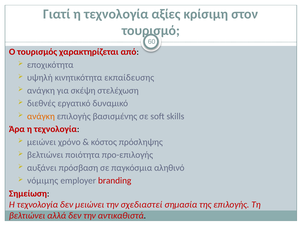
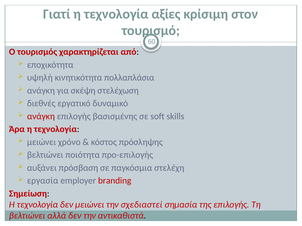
εκπαίδευσης: εκπαίδευσης -> πολλαπλάσια (129, 78)
ανάγκη colour: orange -> red (41, 117)
αληθινό: αληθινό -> στελέχη (169, 168)
νόμιμης: νόμιμης -> εργασία (43, 181)
